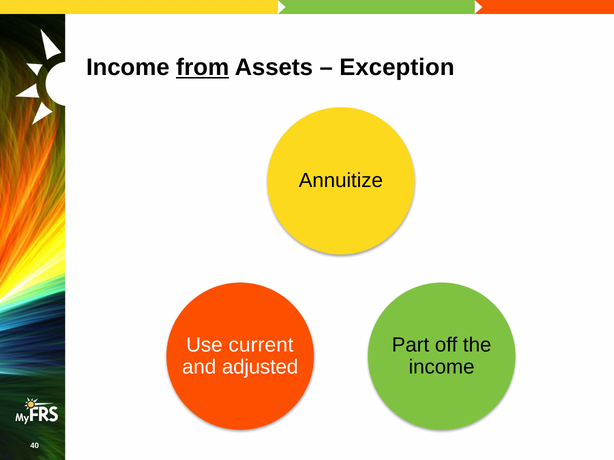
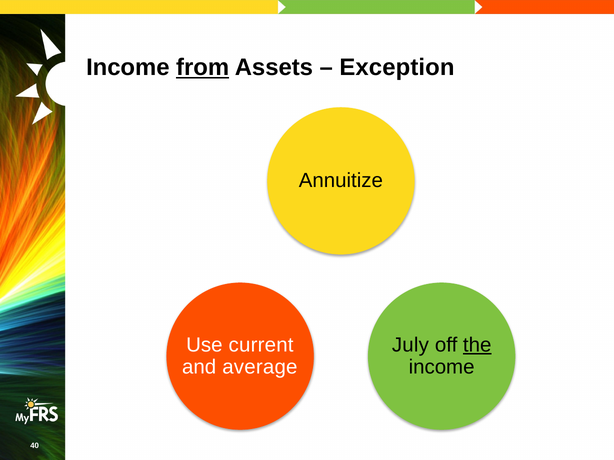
Part: Part -> July (410, 345)
the underline: none -> present (477, 345)
adjusted: adjusted -> average (260, 368)
